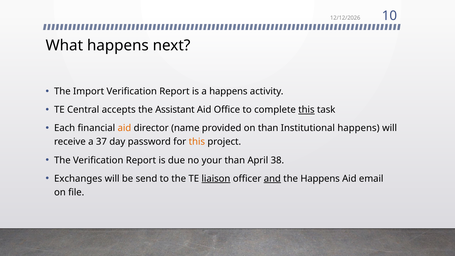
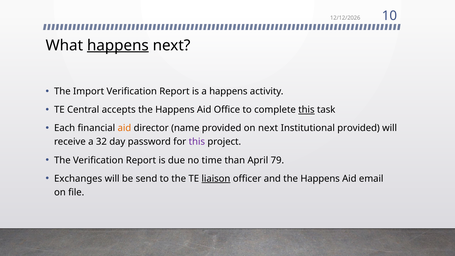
happens underline: none -> present (118, 45)
Assistant: Assistant -> Happens (175, 110)
on than: than -> next (268, 128)
Institutional happens: happens -> provided (359, 128)
37: 37 -> 32 (101, 142)
this colour: orange -> purple (197, 142)
your: your -> time (212, 160)
38: 38 -> 79 (277, 160)
and underline: present -> none (272, 179)
